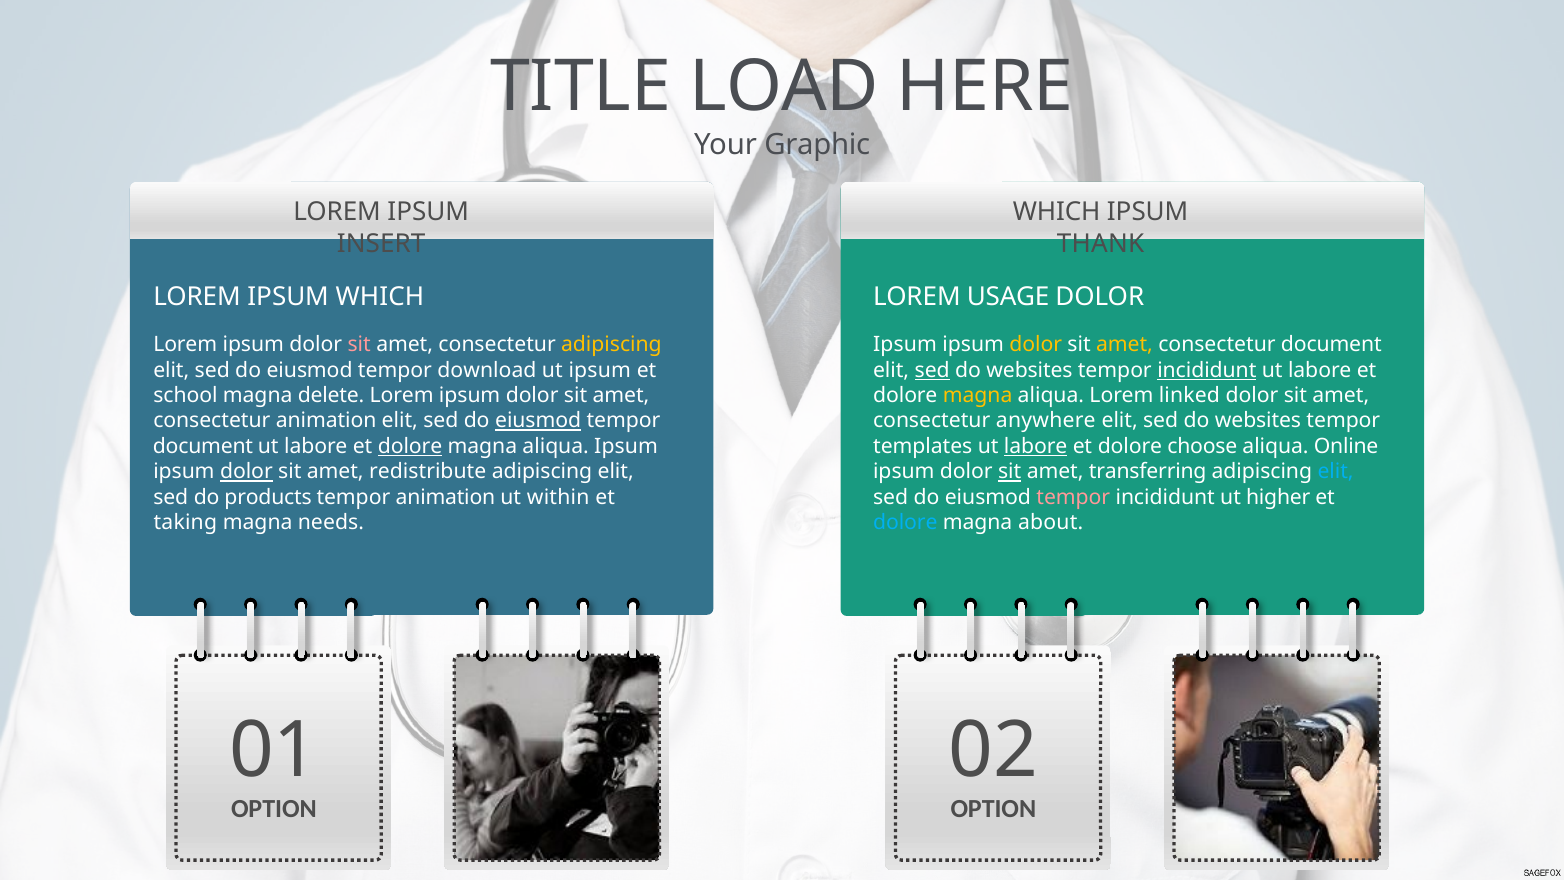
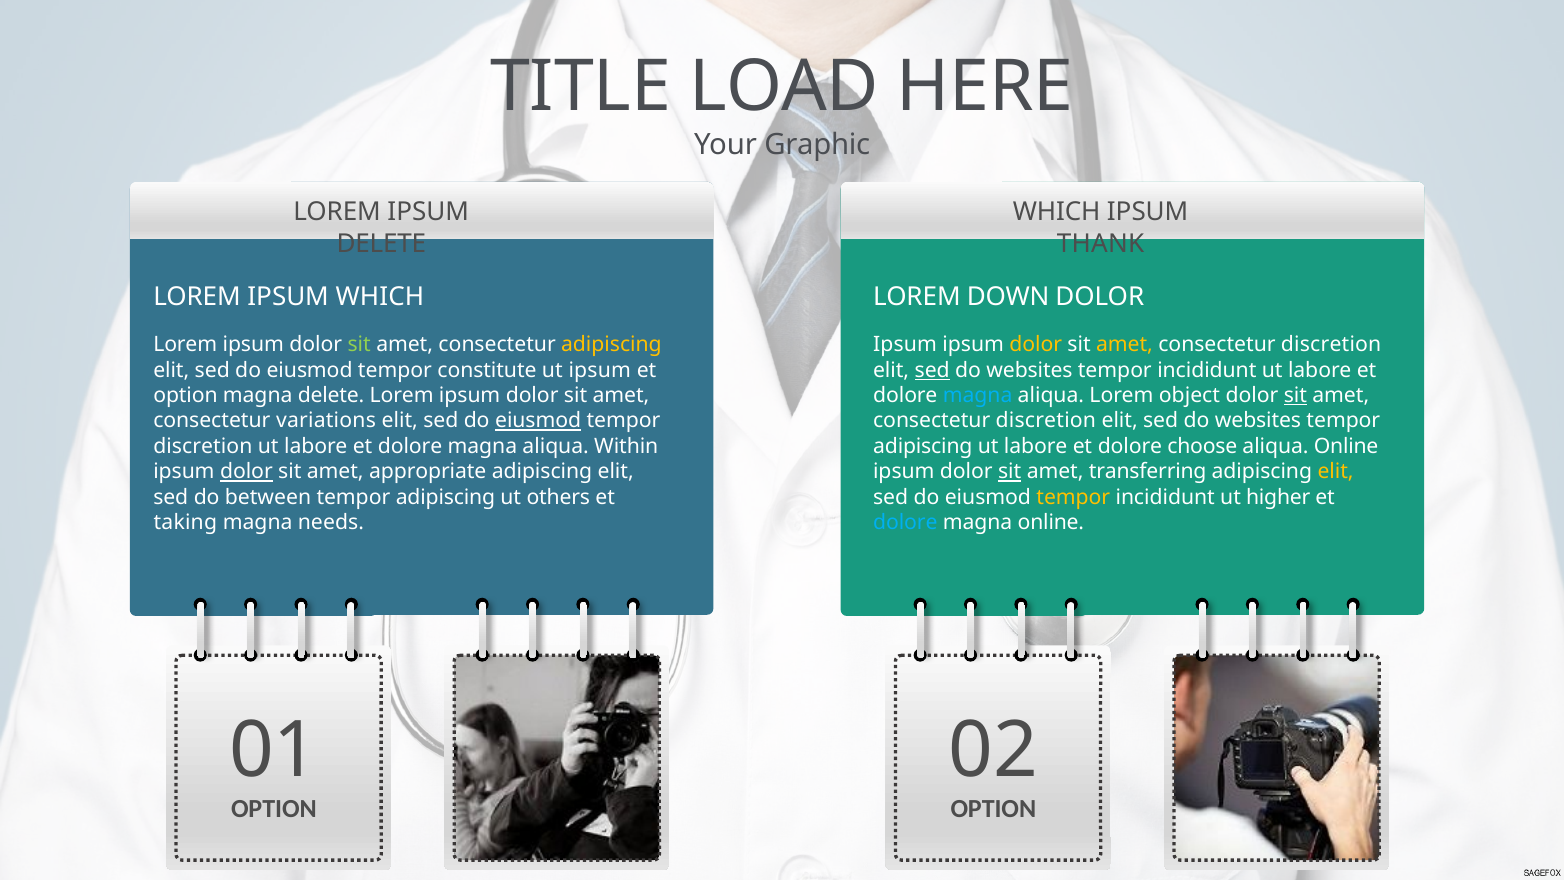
INSERT: INSERT -> DELETE (381, 243)
USAGE: USAGE -> DOWN (1008, 297)
sit colour: pink -> light green (359, 344)
document: document -> discretion (1331, 344)
download: download -> constitute (487, 370)
incididunt underline: present -> none (1207, 370)
school: school -> option (185, 395)
magna colour: yellow -> light blue (978, 395)
linked: linked -> object (1189, 395)
sit underline: none -> present (1295, 395)
consectetur animation: animation -> variations (326, 421)
anywhere: anywhere -> discretion (1046, 421)
document: document -> discretion (203, 446)
dolore underline: present -> none (410, 446)
aliqua Ipsum: Ipsum -> Within (626, 446)
templates: templates -> adipiscing (923, 446)
labore underline: present -> none (1036, 446)
redistribute: redistribute -> appropriate (428, 472)
elit colour: light blue -> yellow (1336, 472)
products: products -> between (268, 497)
animation: animation -> adipiscing (445, 497)
within: within -> others (558, 497)
tempor colour: pink -> yellow (1073, 497)
magna about: about -> online (1051, 523)
